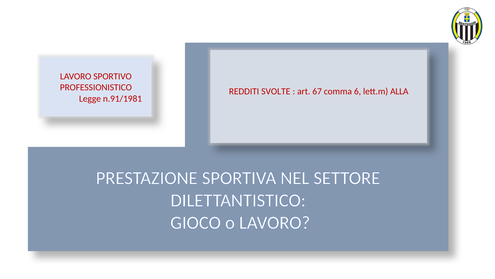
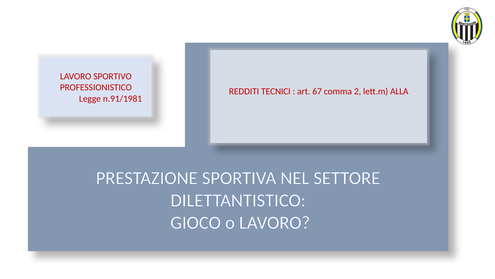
SVOLTE: SVOLTE -> TECNICI (276, 91)
6: 6 -> 2 (358, 91)
